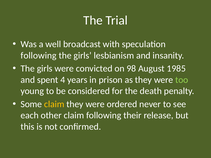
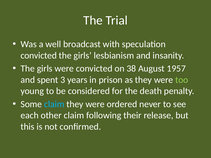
following: following -> convicted (39, 56)
98: 98 -> 38 (131, 69)
1985: 1985 -> 1957 (176, 69)
4: 4 -> 3 (63, 80)
claim colour: yellow -> light blue (54, 104)
